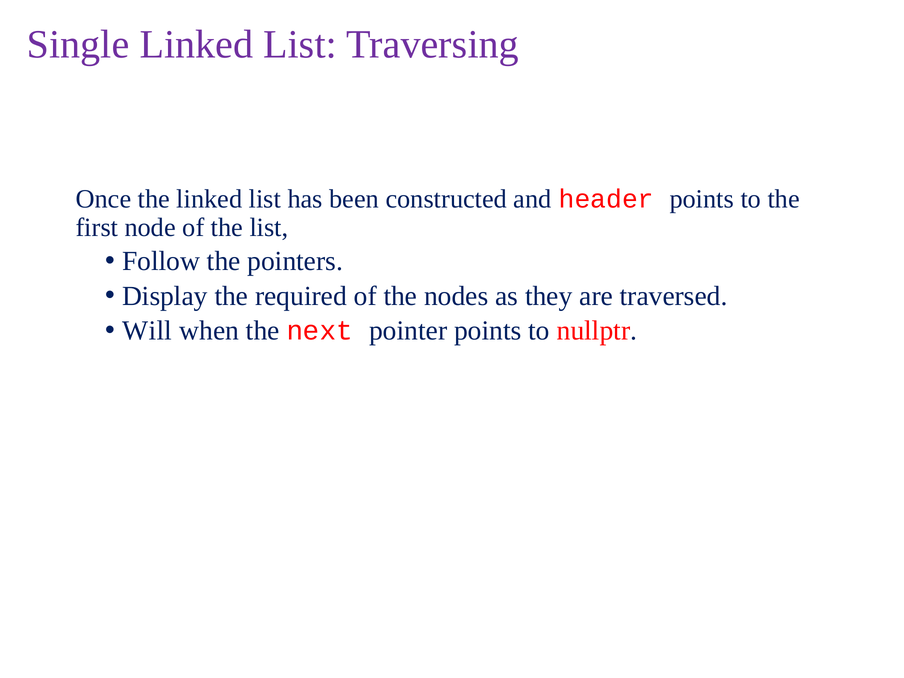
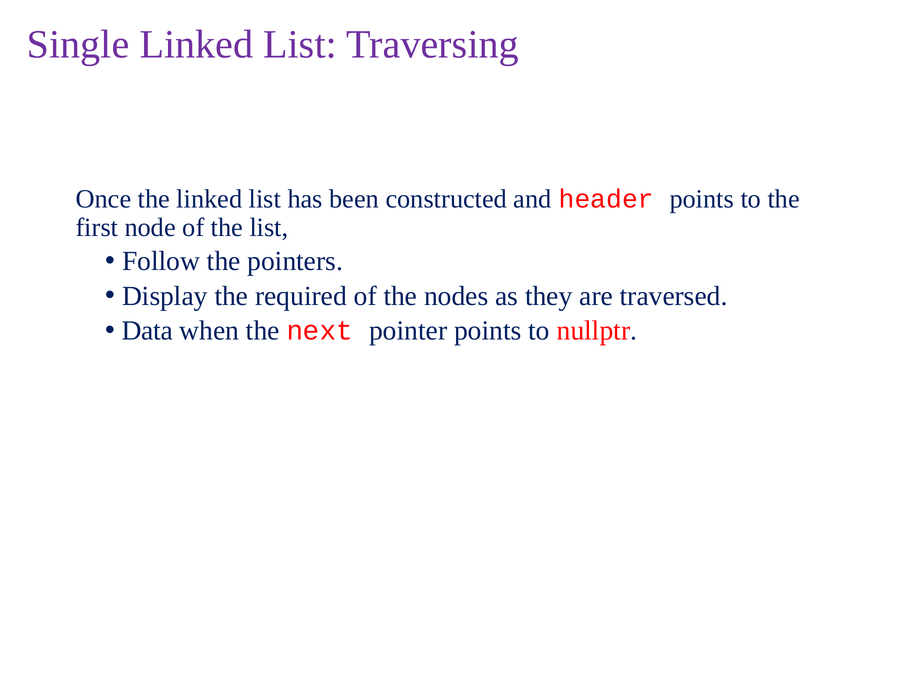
Will: Will -> Data (147, 330)
